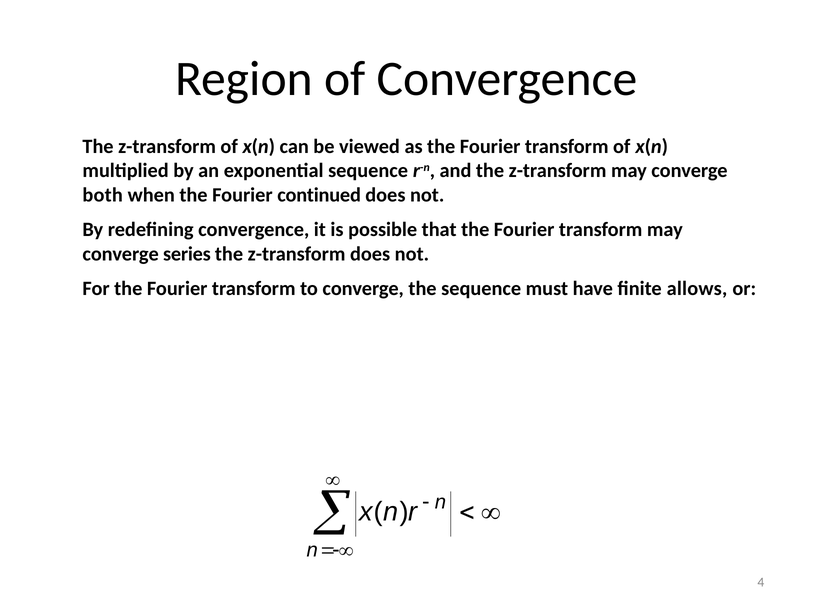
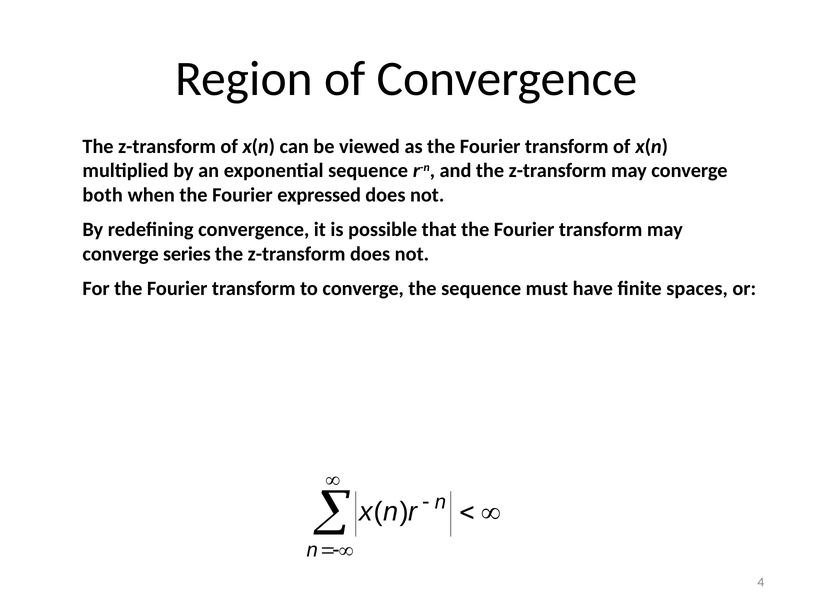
continued: continued -> expressed (319, 195)
allows: allows -> spaces (697, 289)
